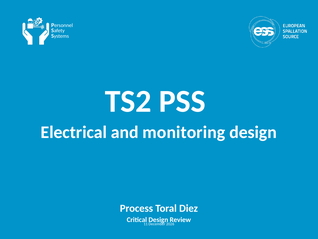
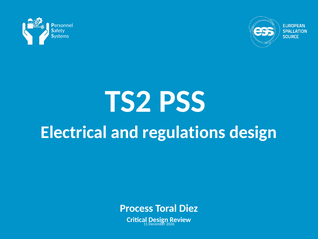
monitoring: monitoring -> regulations (184, 132)
